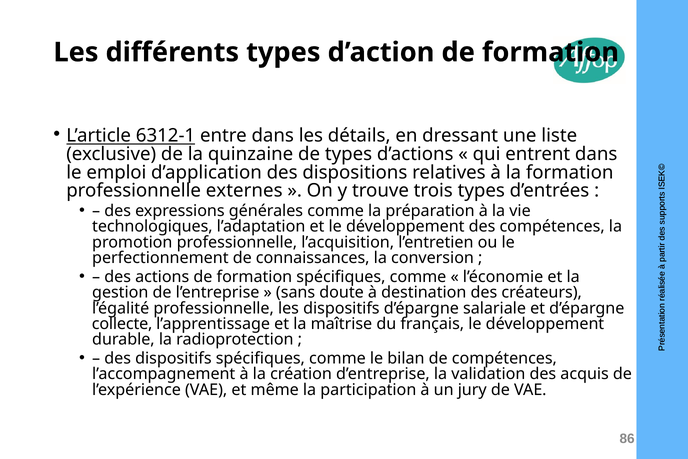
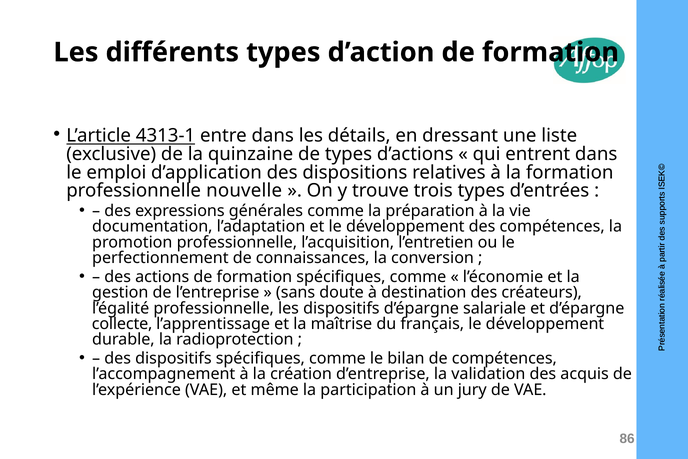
6312-1: 6312-1 -> 4313-1 (166, 136)
externes: externes -> nouvelle (244, 190)
technologiques: technologiques -> documentation (152, 226)
